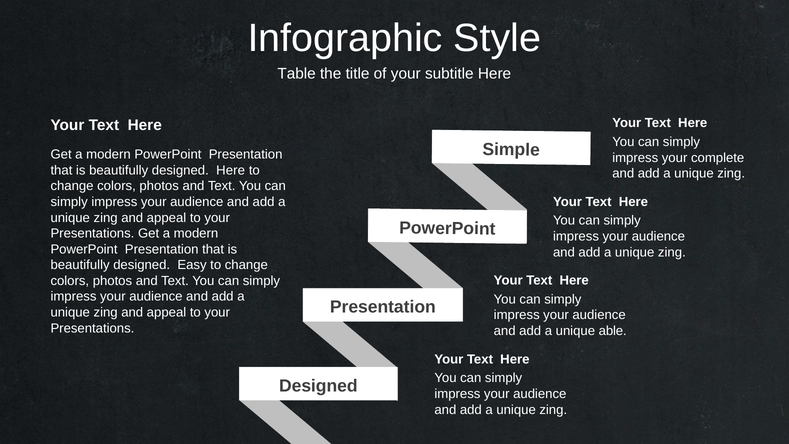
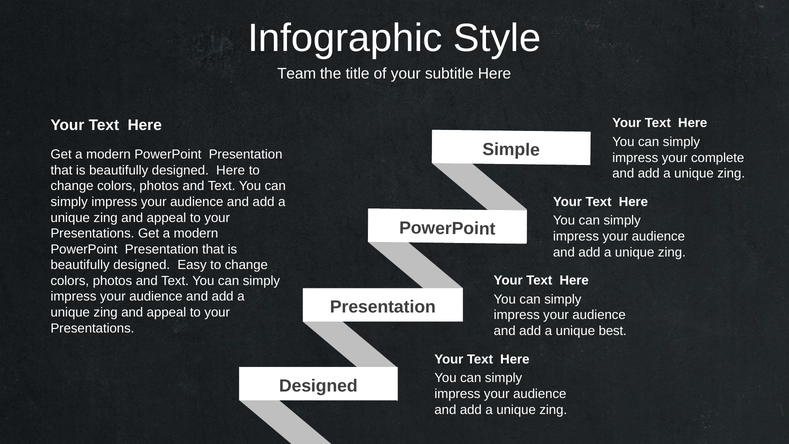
Table: Table -> Team (297, 74)
able: able -> best (613, 331)
